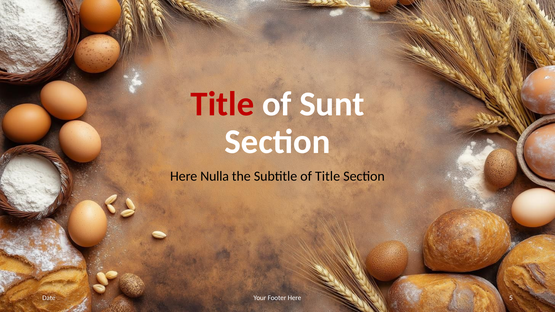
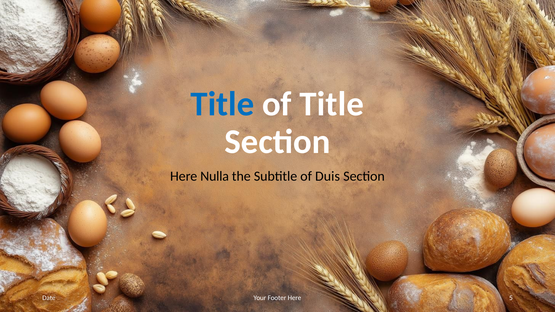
Title colour: red -> blue (222, 104)
of Sunt: Sunt -> Title (332, 104)
of Title: Title -> Duis (328, 176)
